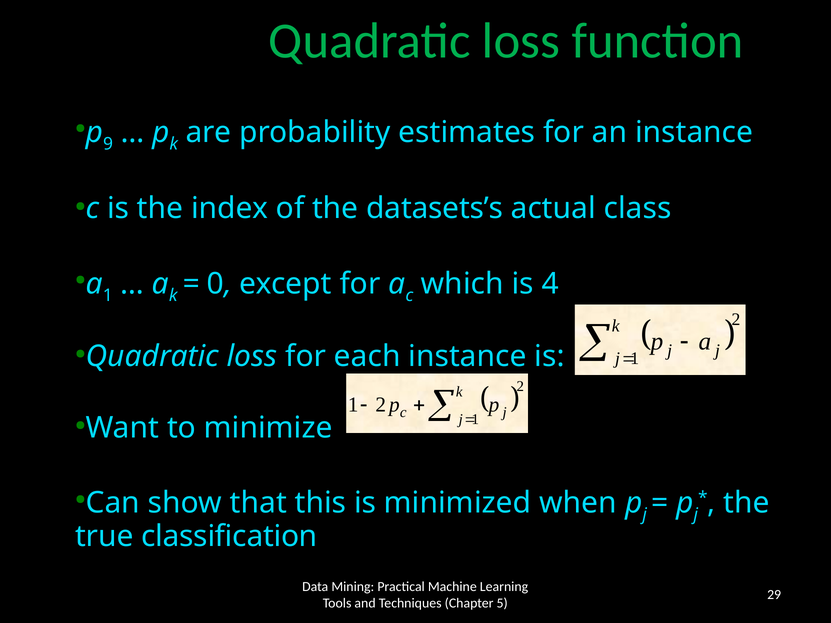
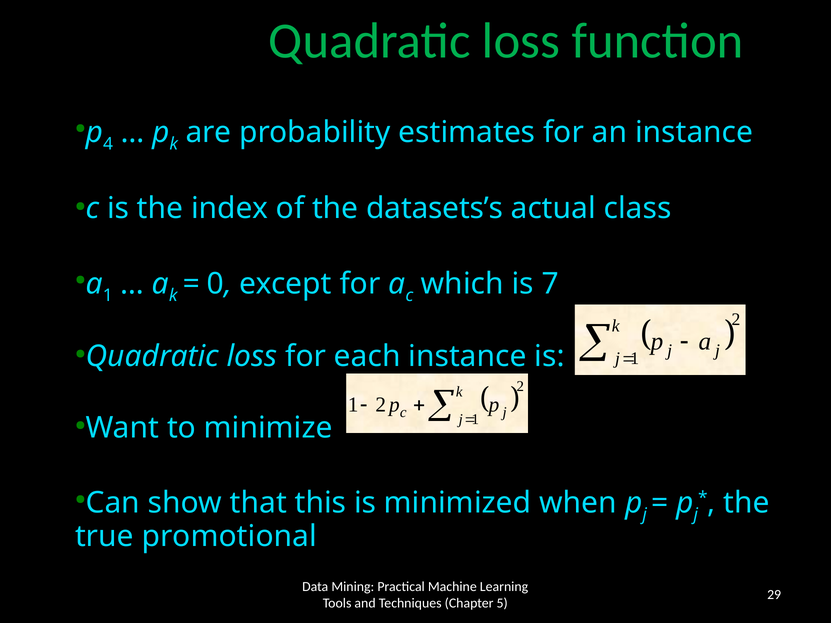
9: 9 -> 4 (108, 144)
4: 4 -> 7 (550, 284)
classification: classification -> promotional (229, 537)
